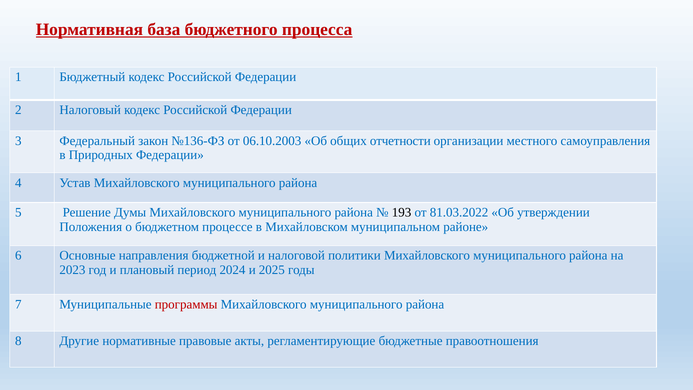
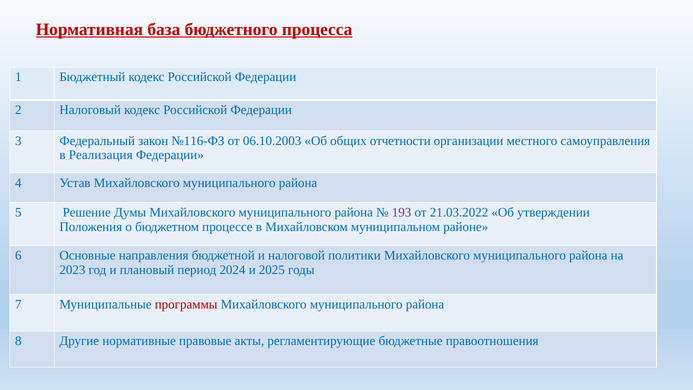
№136-ФЗ: №136-ФЗ -> №116-ФЗ (198, 141)
Природных: Природных -> Реализация (101, 155)
193 colour: black -> purple (402, 212)
81.03.2022: 81.03.2022 -> 21.03.2022 (459, 212)
